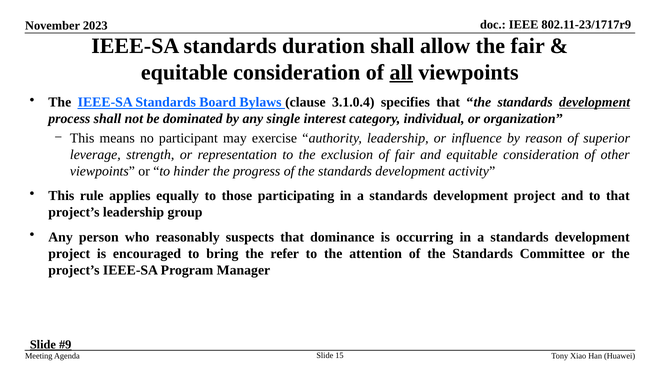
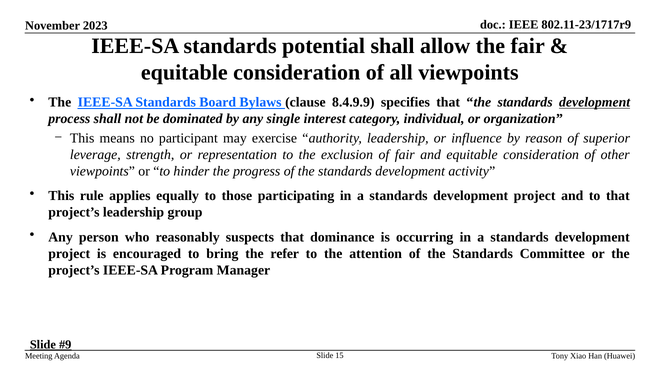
duration: duration -> potential (324, 46)
all underline: present -> none (401, 72)
3.1.0.4: 3.1.0.4 -> 8.4.9.9 (353, 102)
